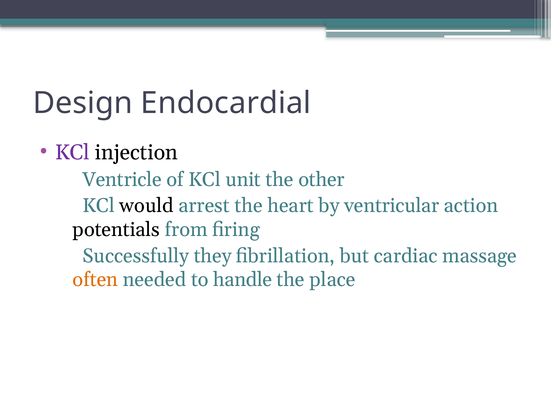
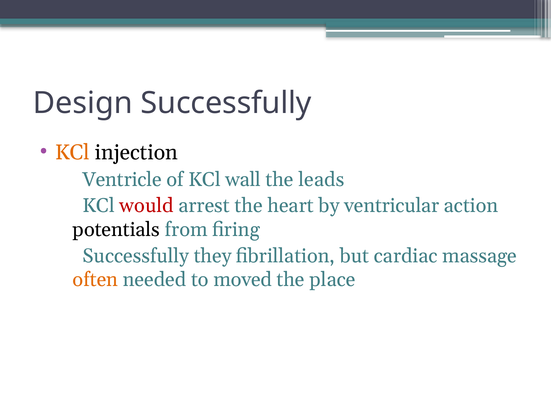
Design Endocardial: Endocardial -> Successfully (226, 103)
KCl colour: purple -> orange (72, 153)
unit: unit -> wall (243, 180)
other: other -> leads (321, 180)
would colour: black -> red (147, 206)
handle: handle -> moved (243, 280)
